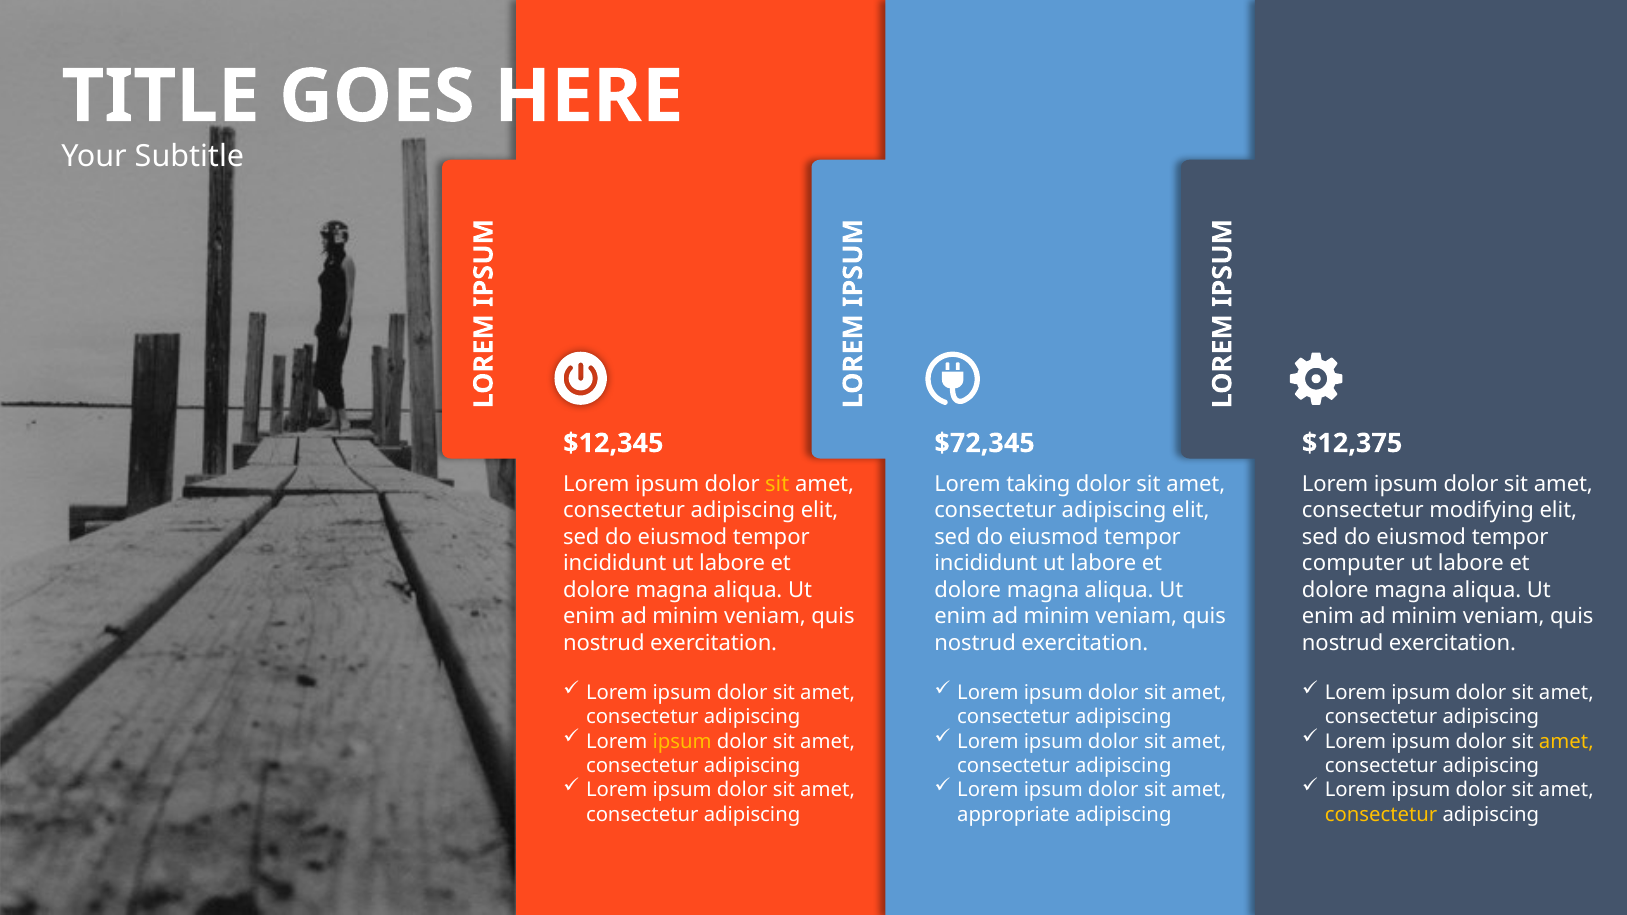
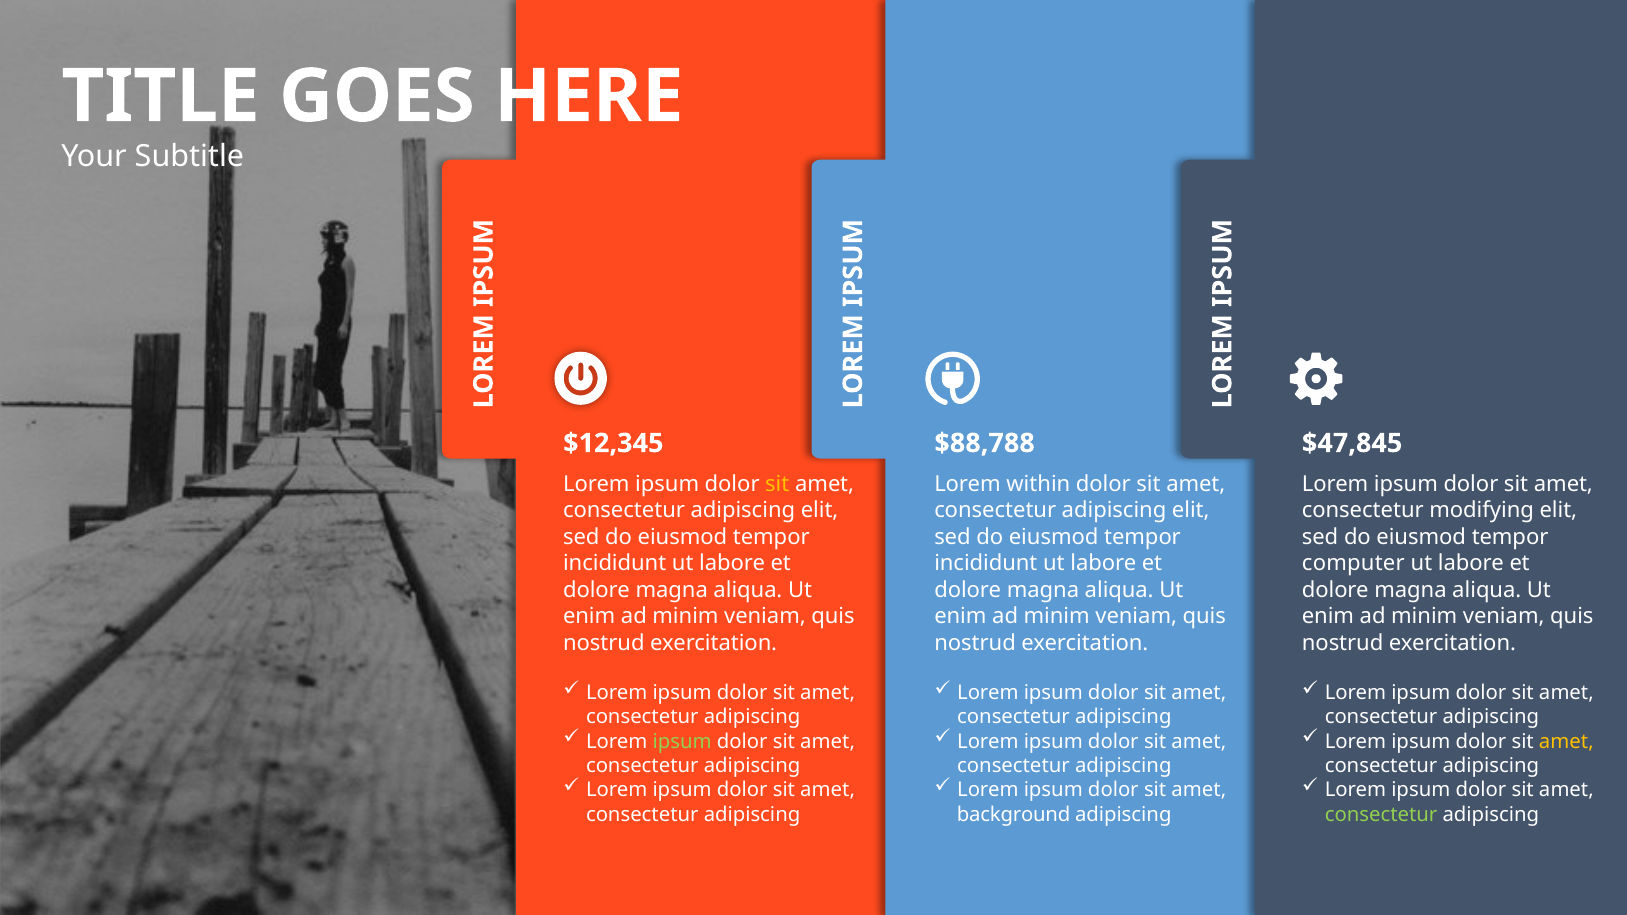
$72,345: $72,345 -> $88,788 (985, 443)
$12,375: $12,375 -> $47,845 (1352, 443)
taking: taking -> within (1038, 484)
ipsum colour: yellow -> light green (682, 742)
appropriate: appropriate -> background (1014, 815)
consectetur colour: yellow -> light green (1381, 815)
